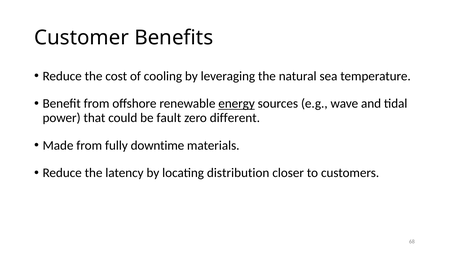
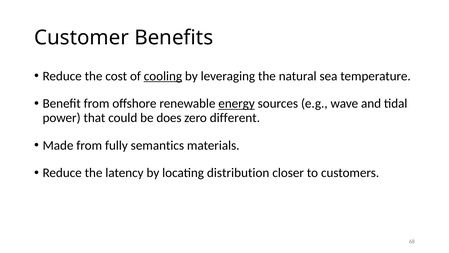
cooling underline: none -> present (163, 76)
fault: fault -> does (169, 118)
downtime: downtime -> semantics (157, 145)
